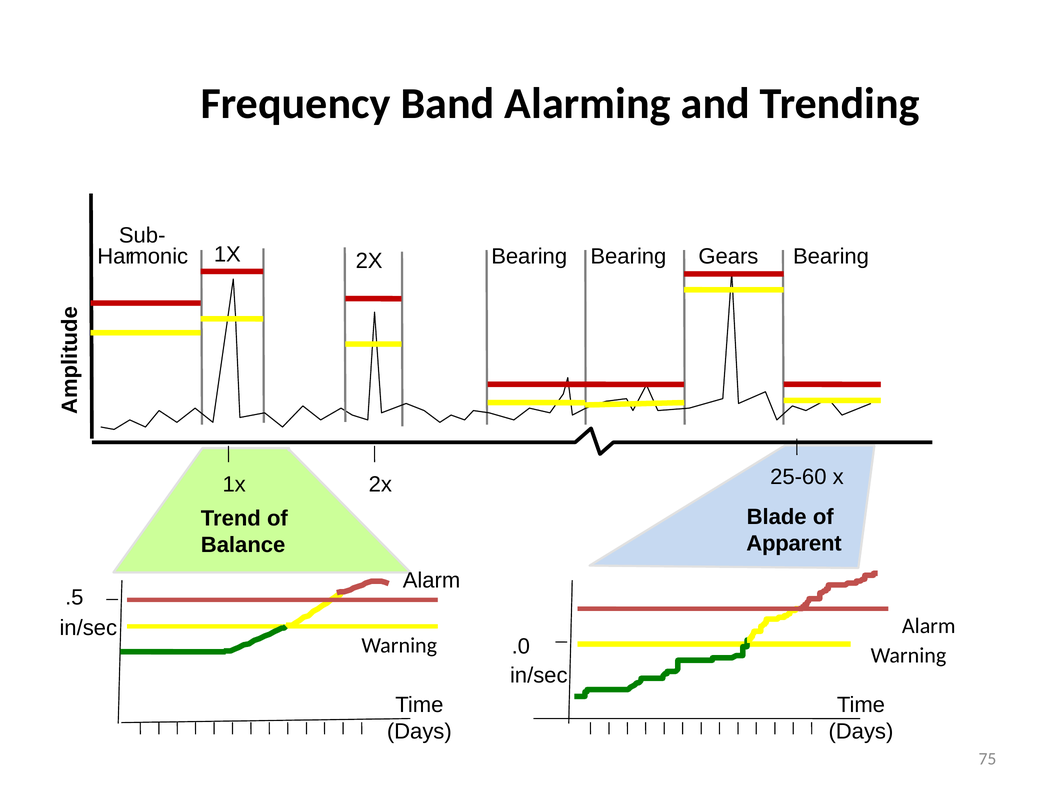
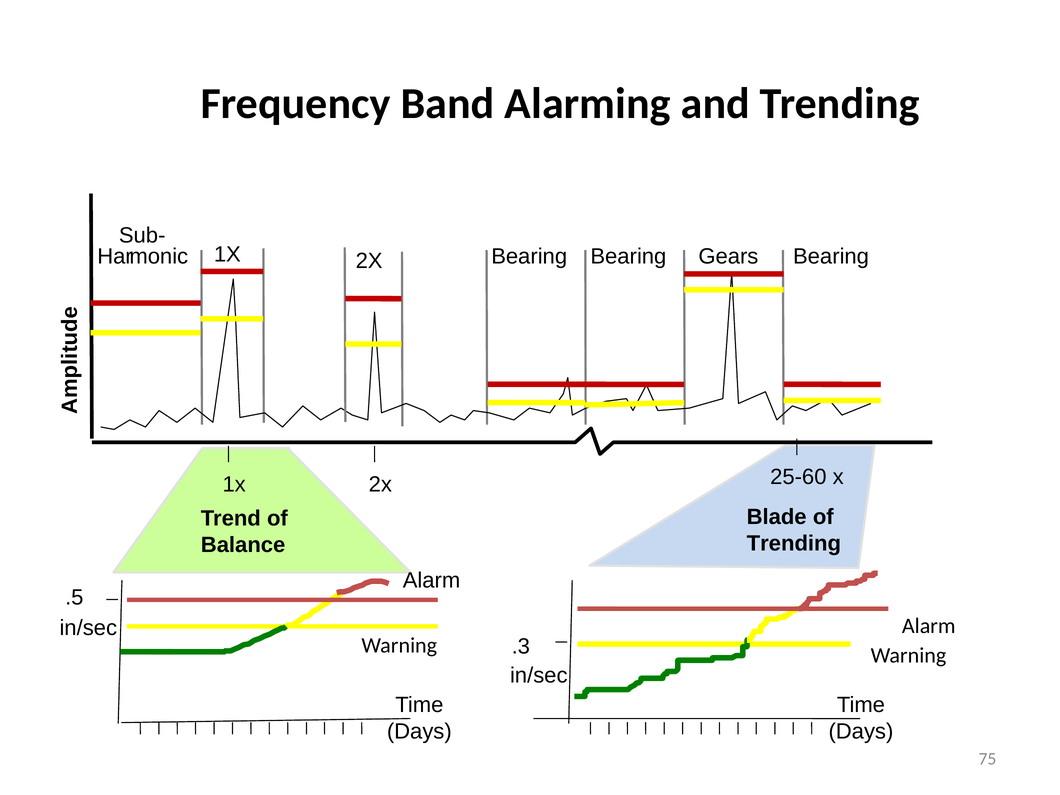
Apparent: Apparent -> Trending (794, 543)
.0: .0 -> .3 (521, 646)
